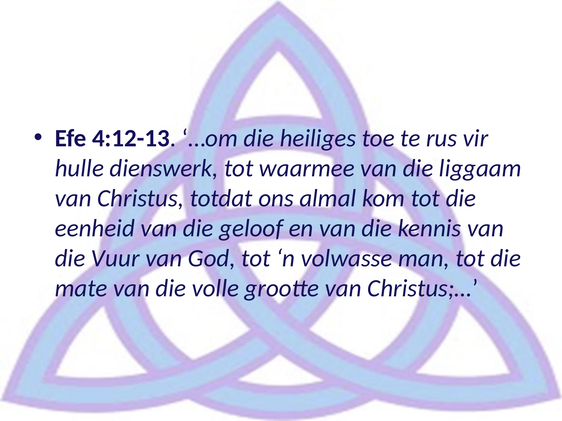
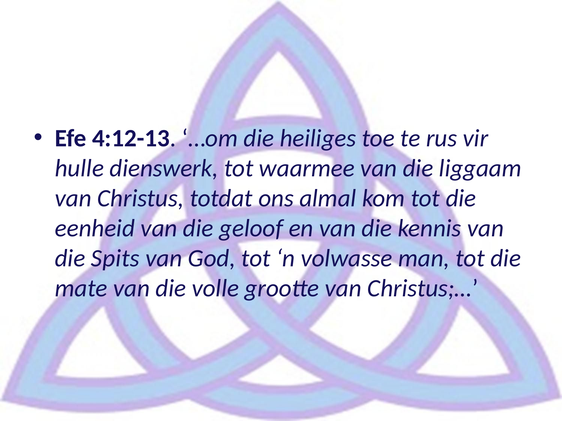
Vuur: Vuur -> Spits (115, 258)
